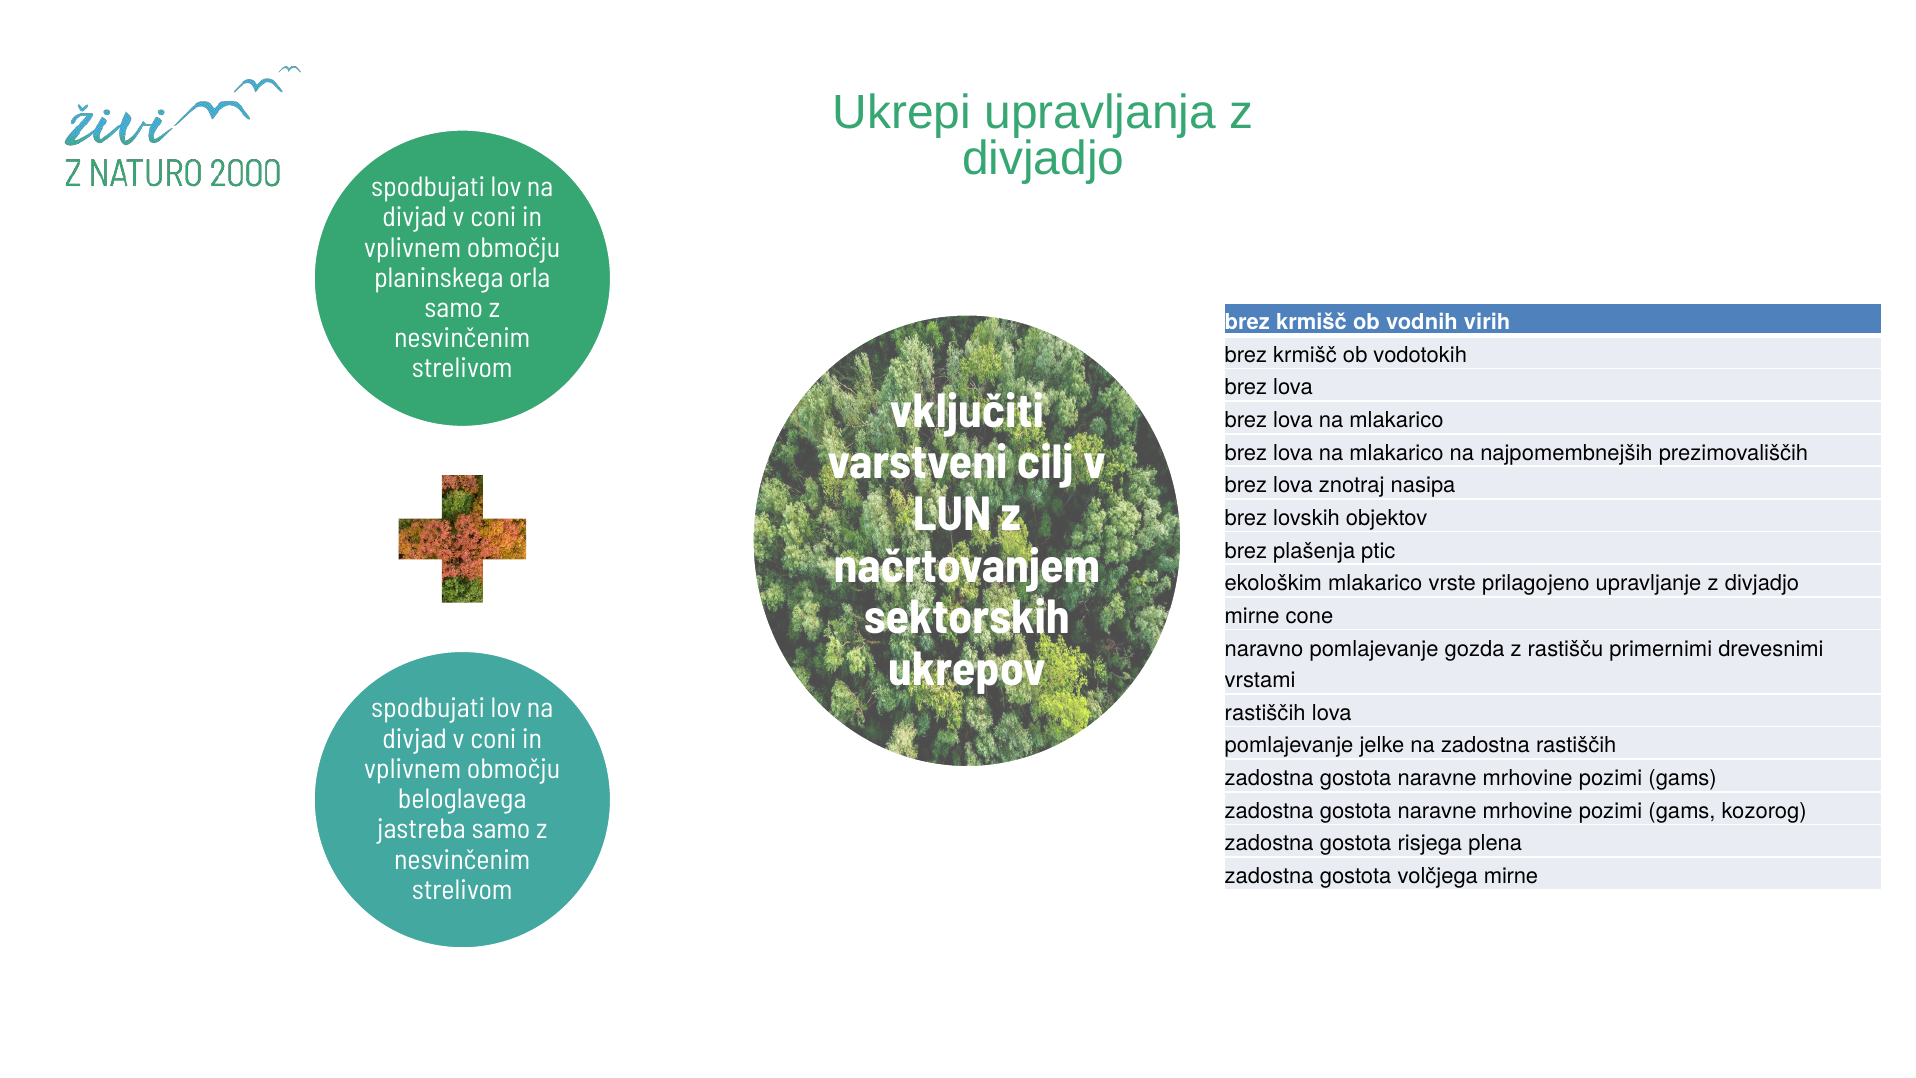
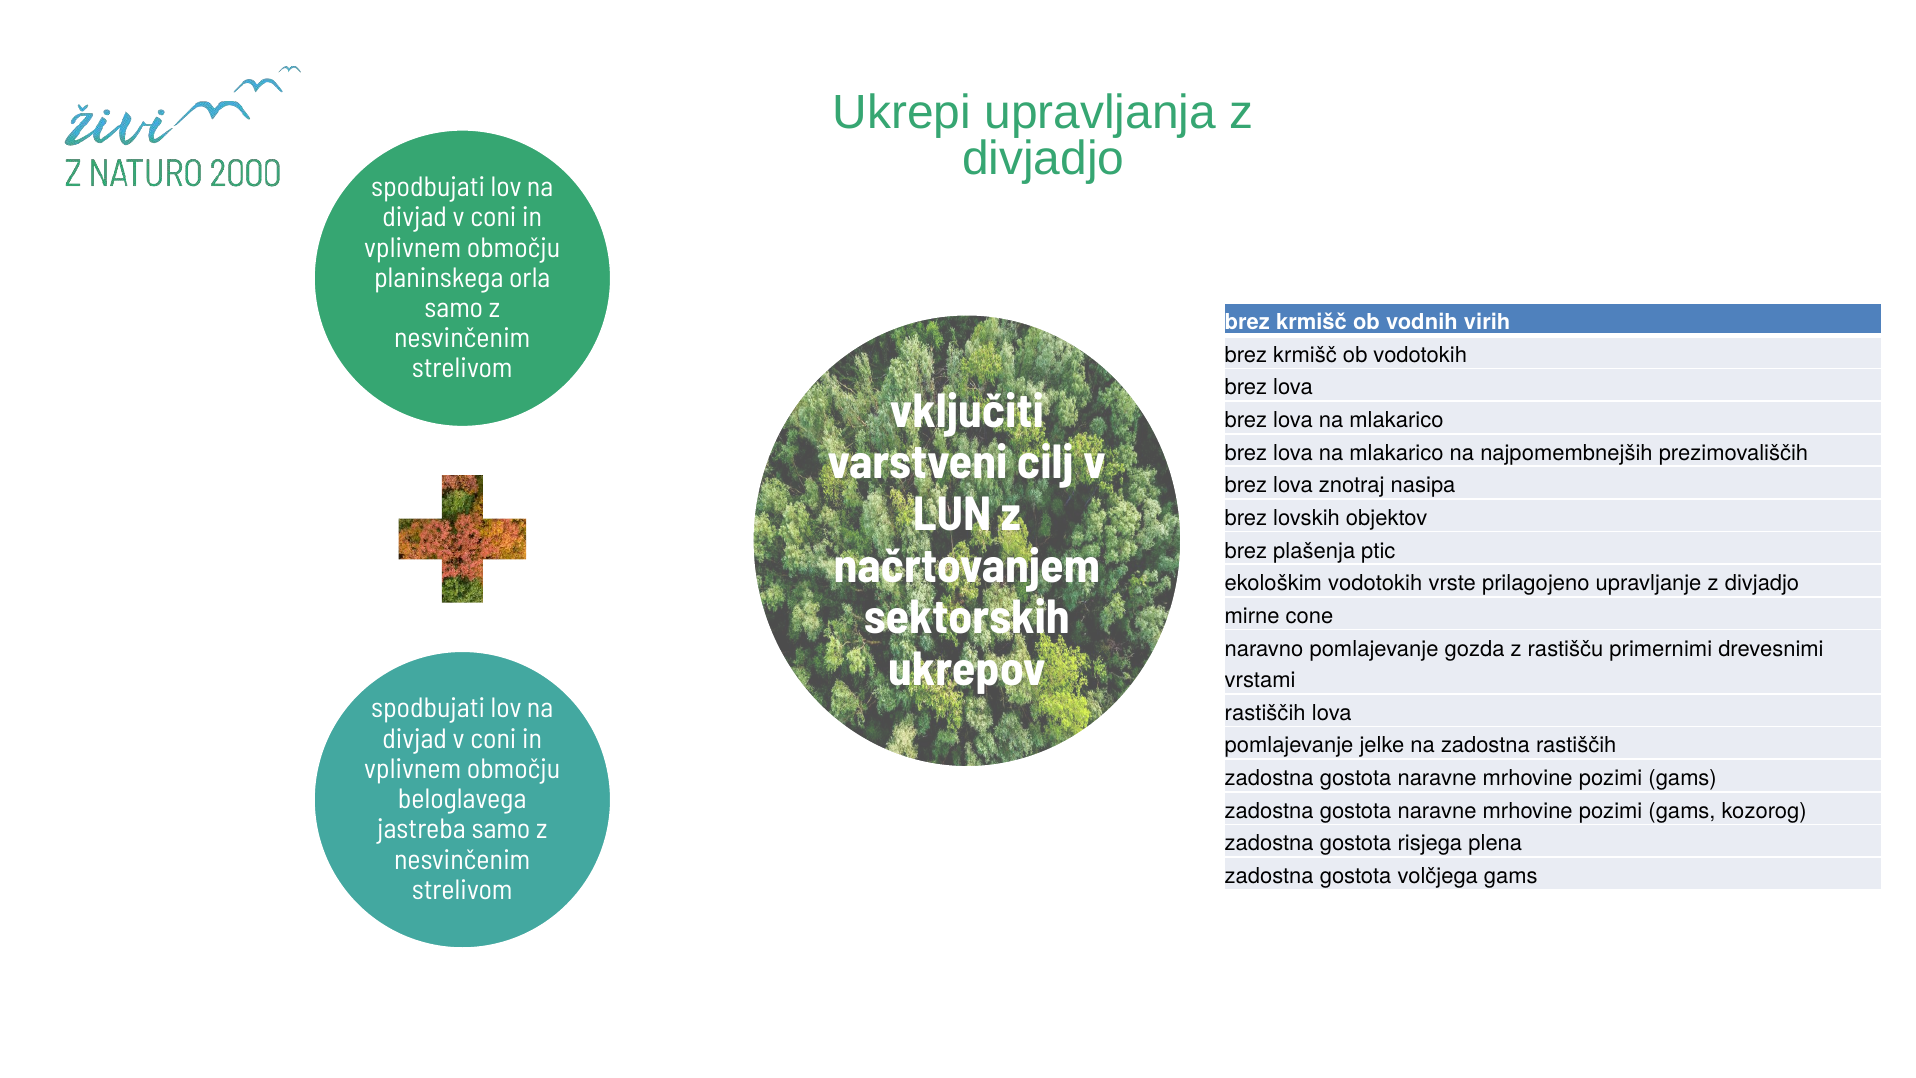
ekološkim mlakarico: mlakarico -> vodotokih (1375, 583)
volčjega mirne: mirne -> gams (1511, 876)
